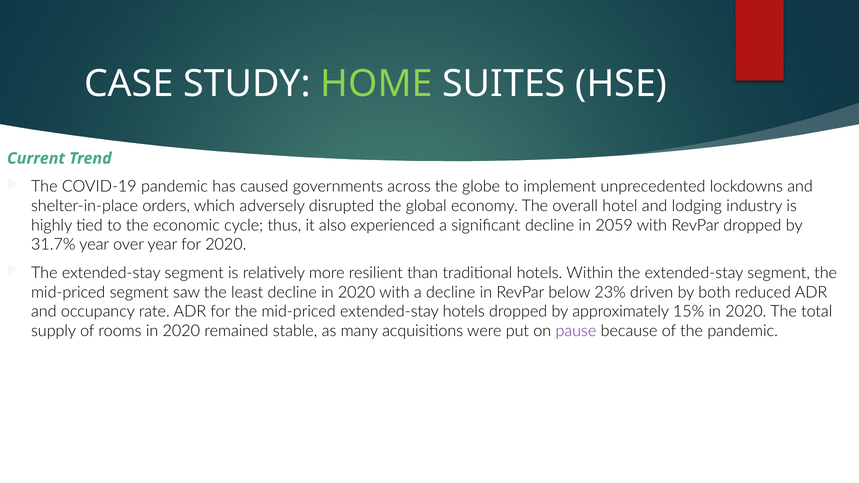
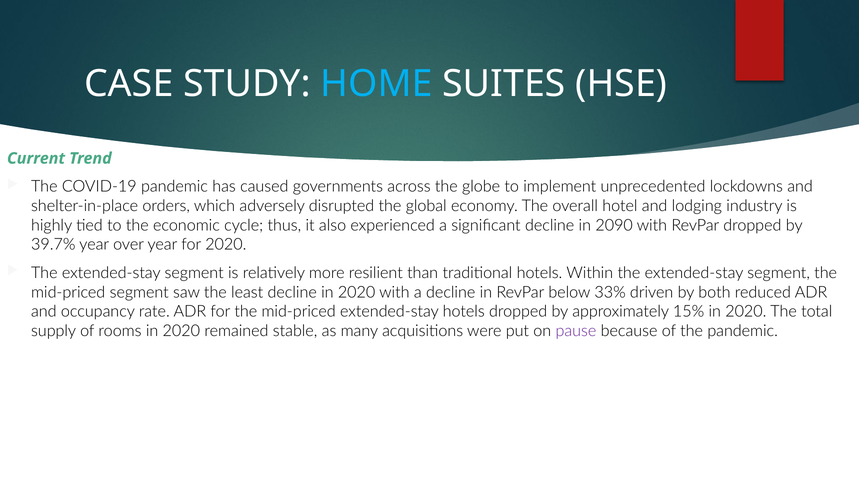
HOME colour: light green -> light blue (377, 84)
2059: 2059 -> 2090 (614, 225)
31.7%: 31.7% -> 39.7% (53, 245)
23%: 23% -> 33% (610, 292)
